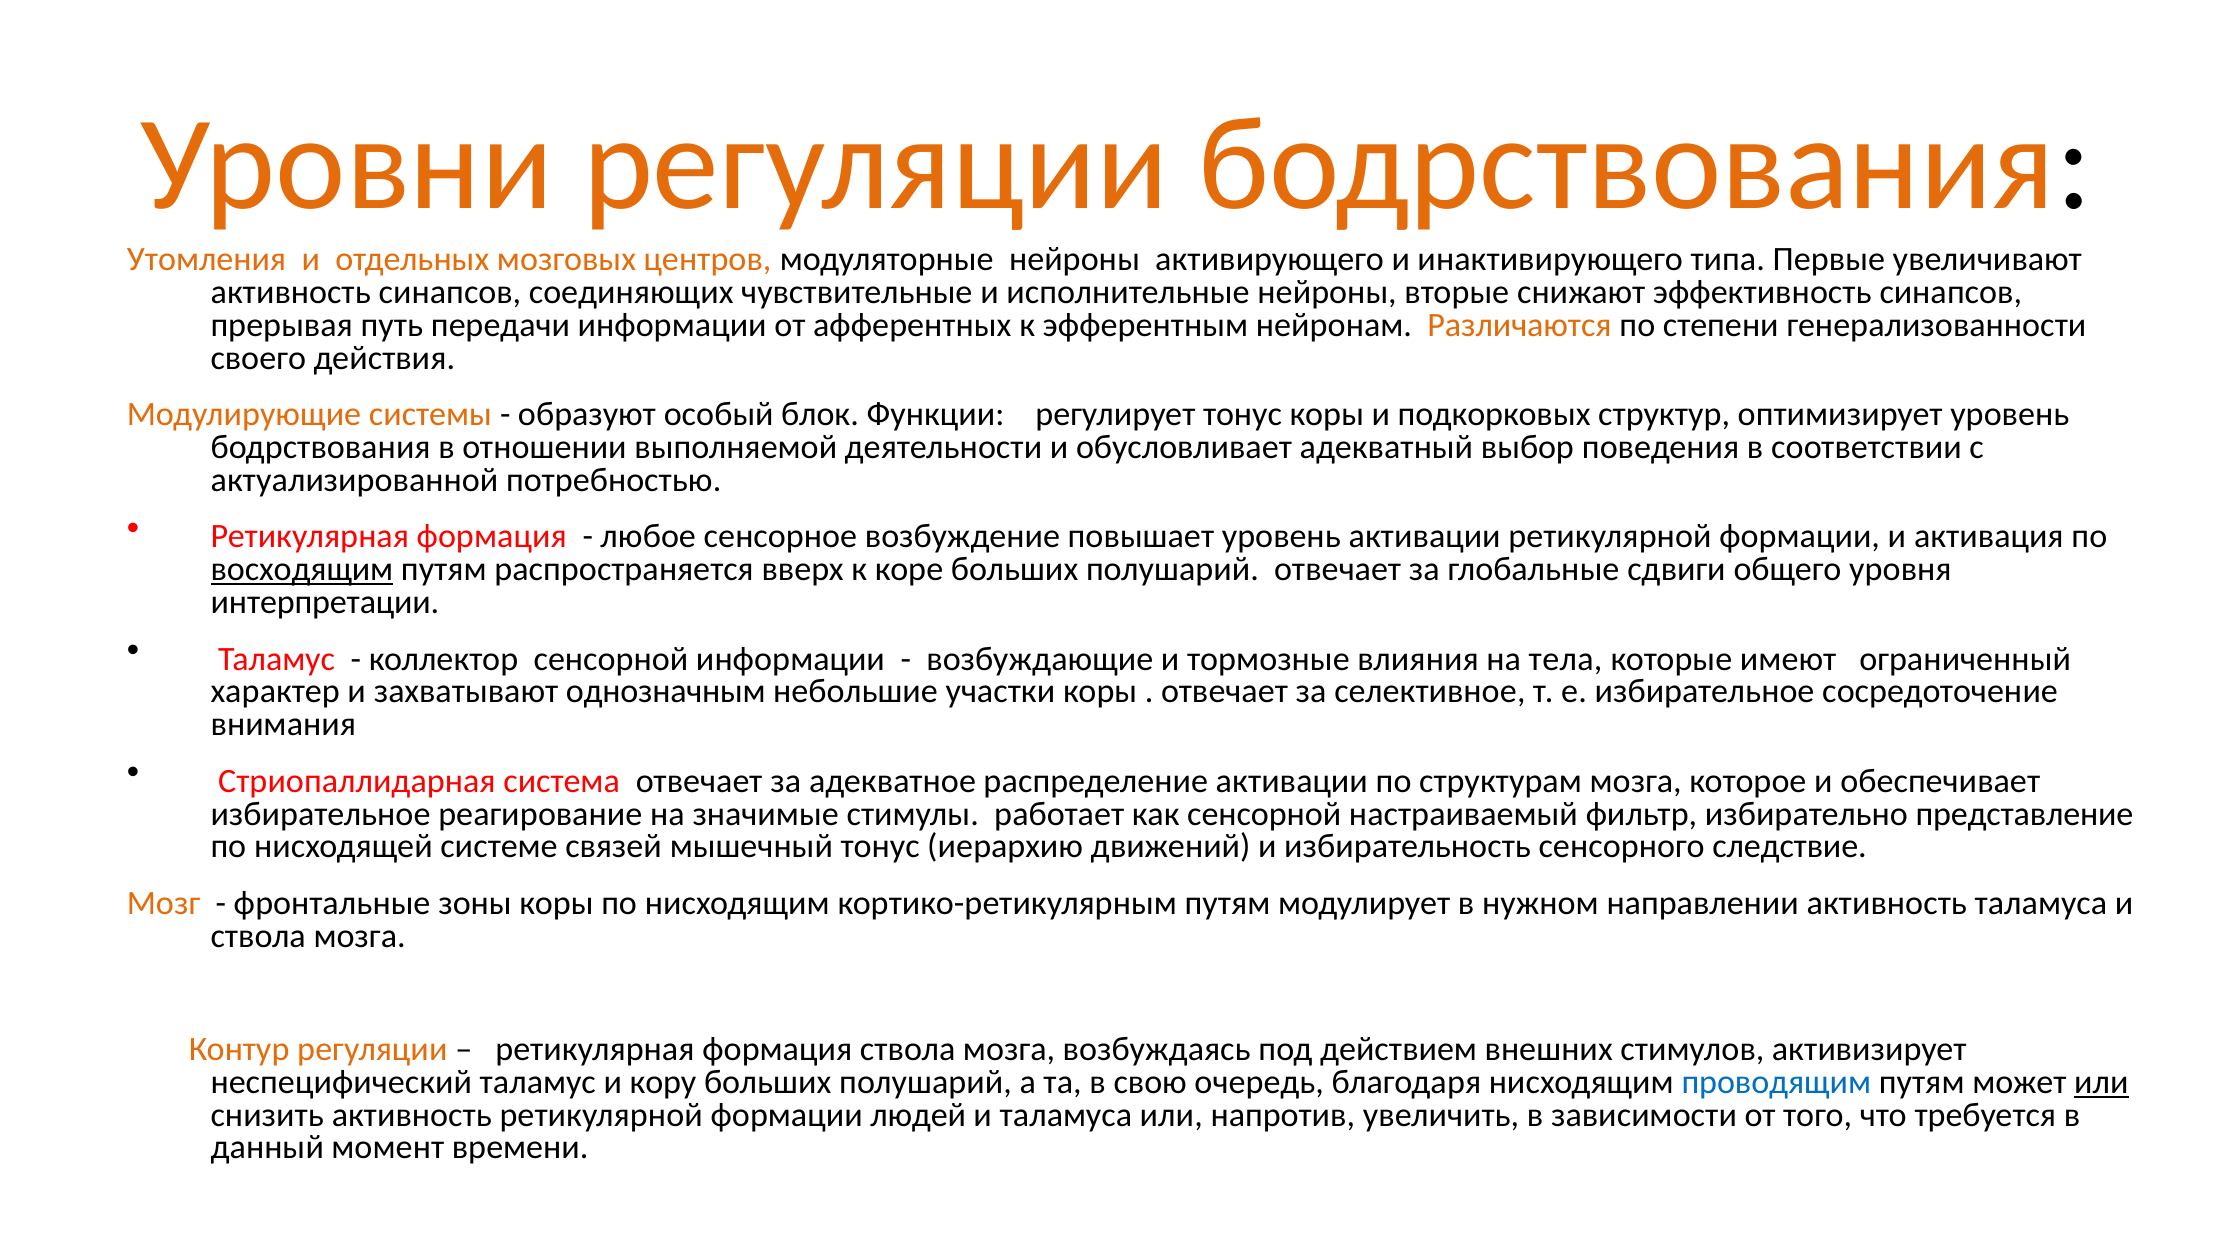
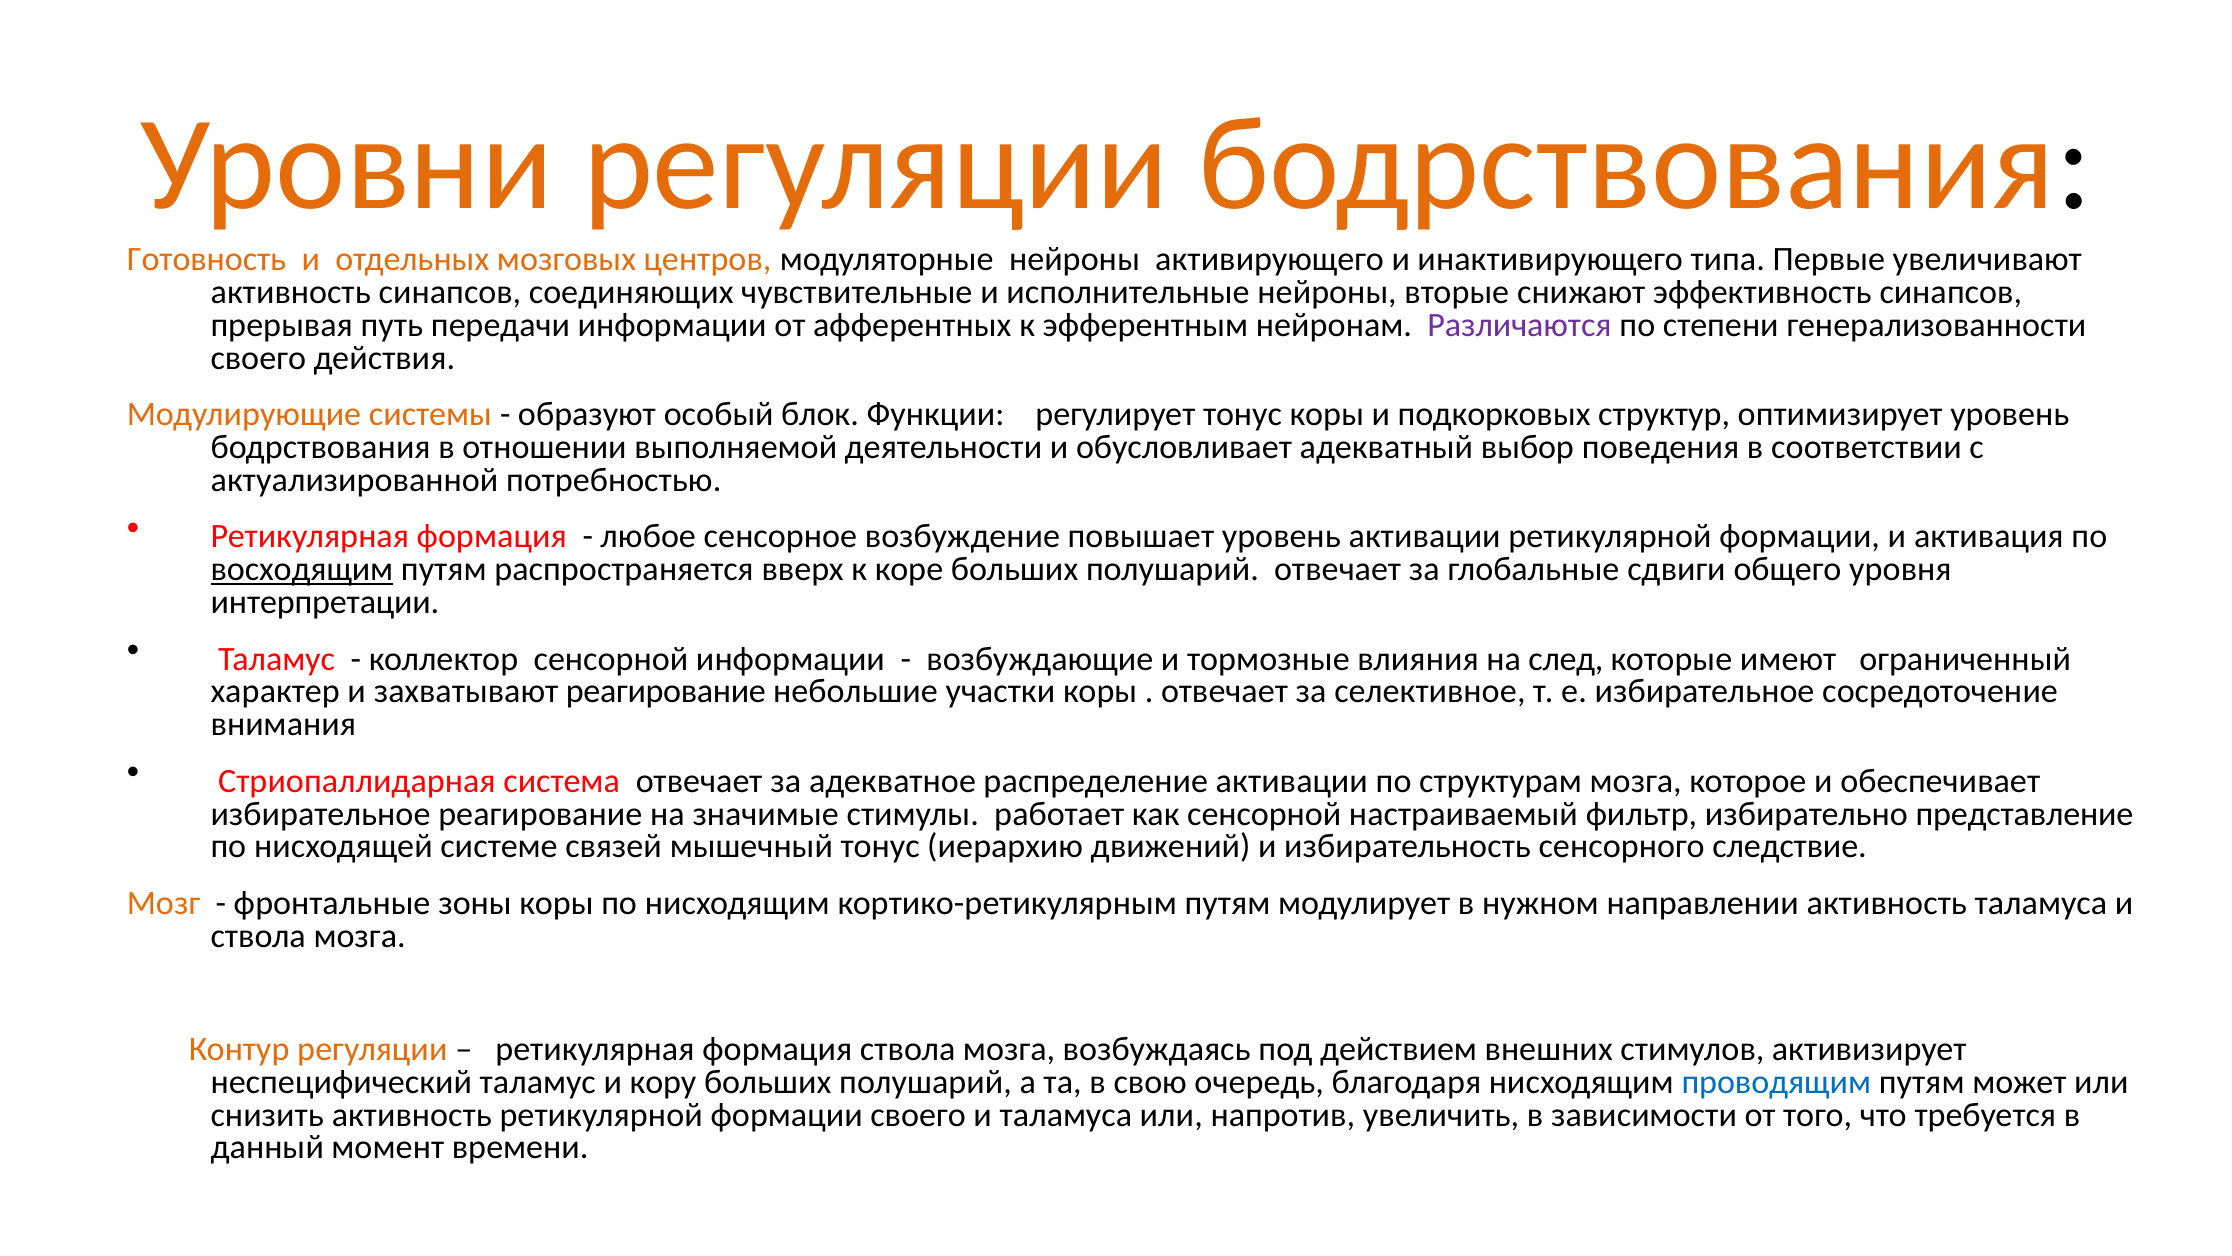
Утомления: Утомления -> Готовность (207, 259)
Различаются colour: orange -> purple (1520, 325)
тела: тела -> след (1566, 659)
захватывают однозначным: однозначным -> реагирование (666, 691)
или underline: present -> none (2101, 1082)
формации людей: людей -> своего (918, 1114)
